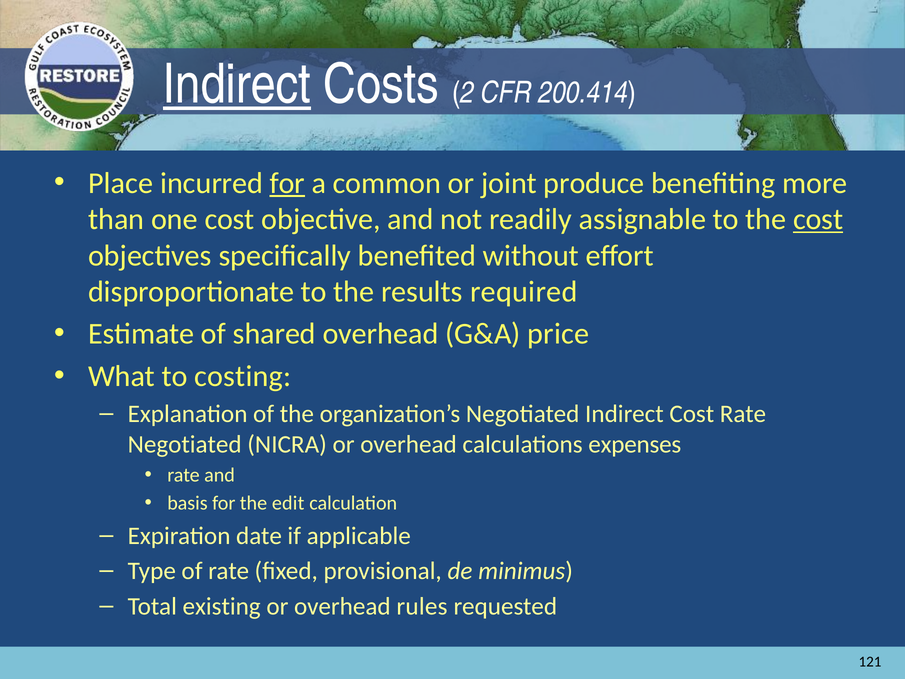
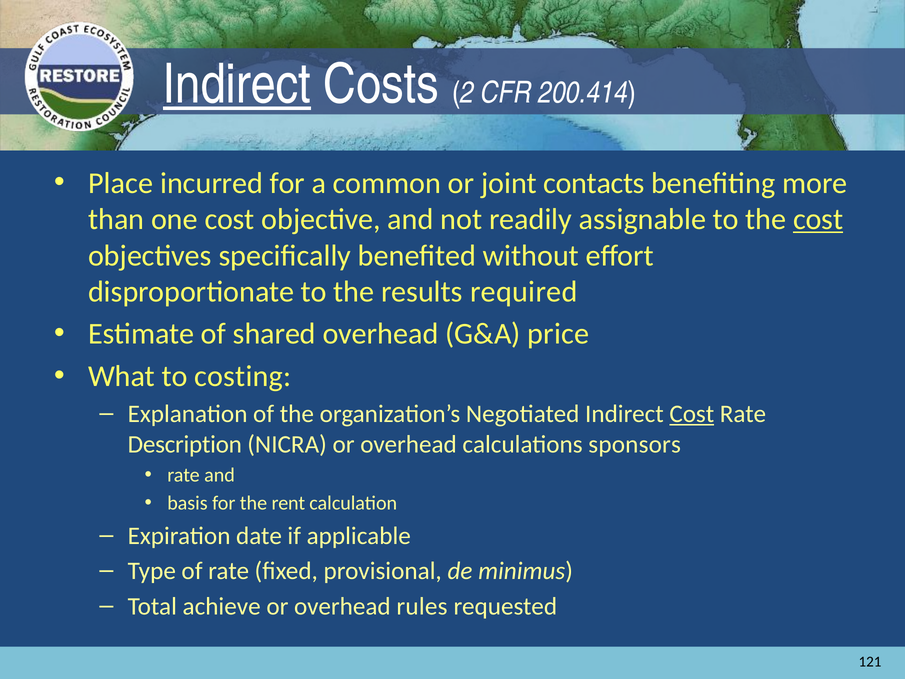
for underline: present -> none (287, 183)
produce: produce -> contacts (594, 183)
Cost underline: none -> present (692, 414)
Negotiated: Negotiated -> Description (185, 444)
expenses: expenses -> sponsors (635, 444)
edit: edit -> rent (288, 503)
existing: existing -> achieve (222, 606)
